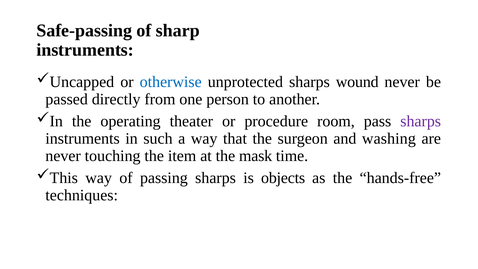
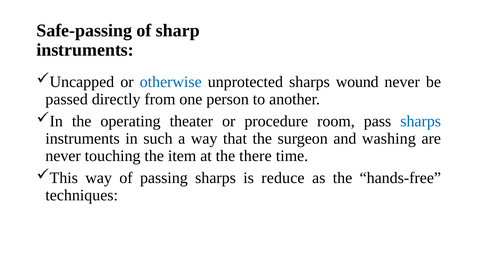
sharps colour: purple -> blue (421, 121)
mask: mask -> there (255, 156)
objects: objects -> reduce (283, 178)
